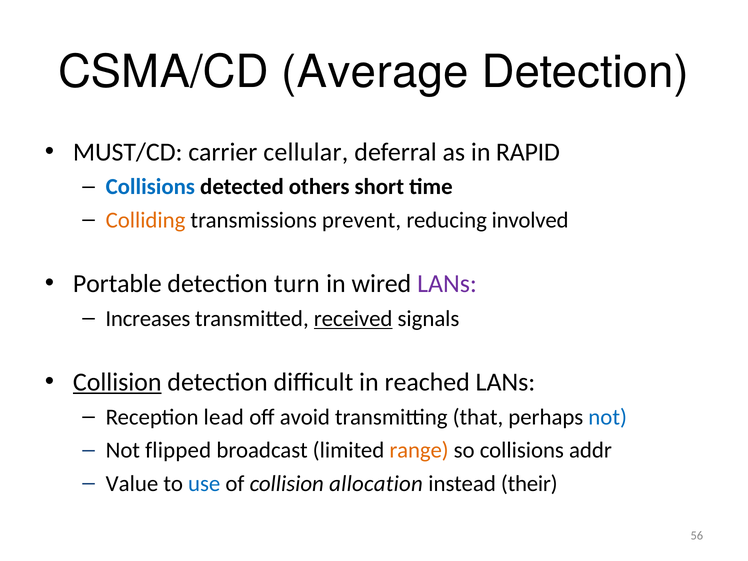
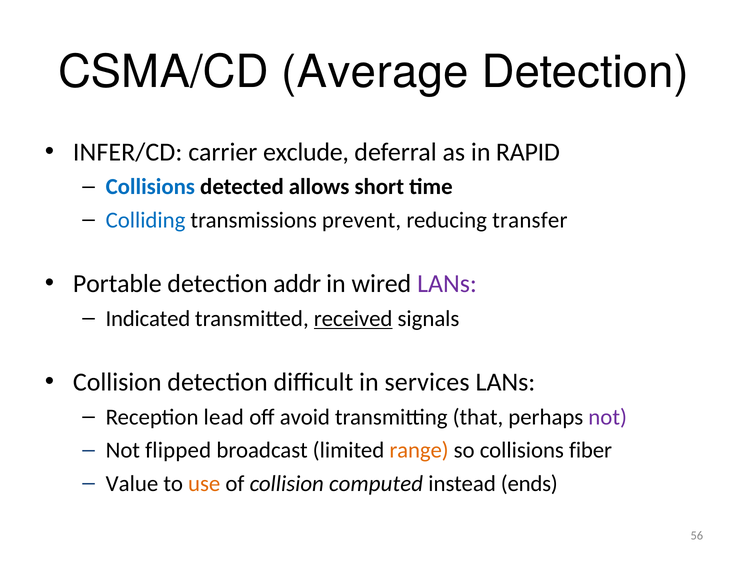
MUST/CD: MUST/CD -> INFER/CD (128, 152)
cellular: cellular -> exclude (306, 152)
others: others -> allows (319, 187)
Colliding colour: orange -> blue (146, 220)
involved: involved -> transfer (530, 220)
turn: turn -> addr (297, 284)
Increases: Increases -> Indicated (148, 319)
Collision underline: present -> none (117, 382)
reached: reached -> services (427, 382)
not colour: blue -> purple (608, 417)
addr: addr -> fiber (591, 450)
use colour: blue -> orange (204, 484)
allocation: allocation -> computed (376, 484)
their: their -> ends (529, 484)
